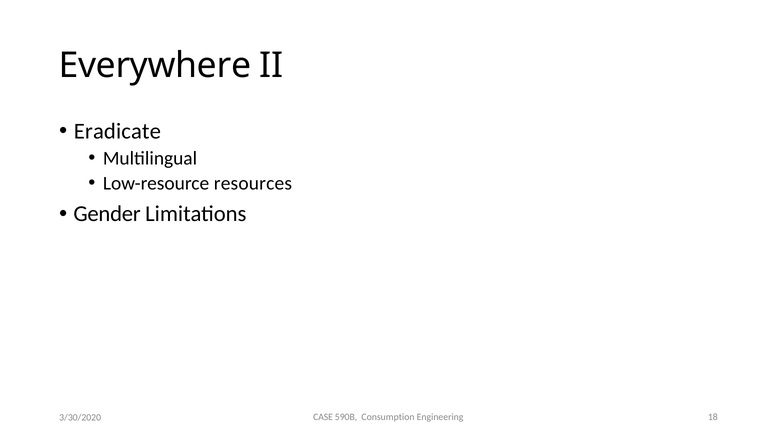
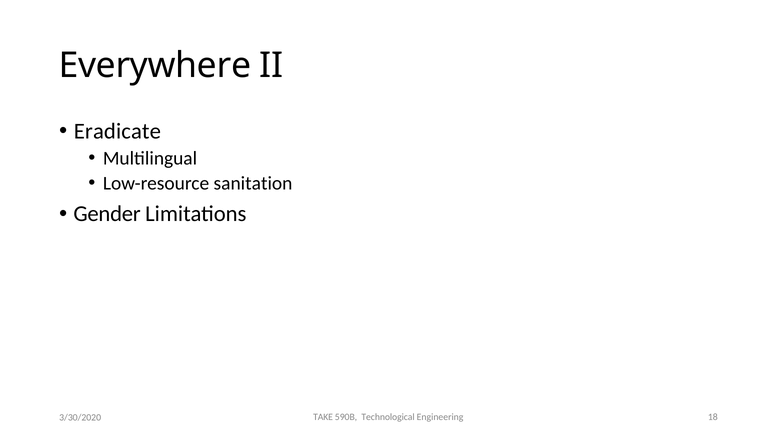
resources: resources -> sanitation (253, 183)
CASE: CASE -> TAKE (323, 417)
Consumption: Consumption -> Technological (388, 417)
